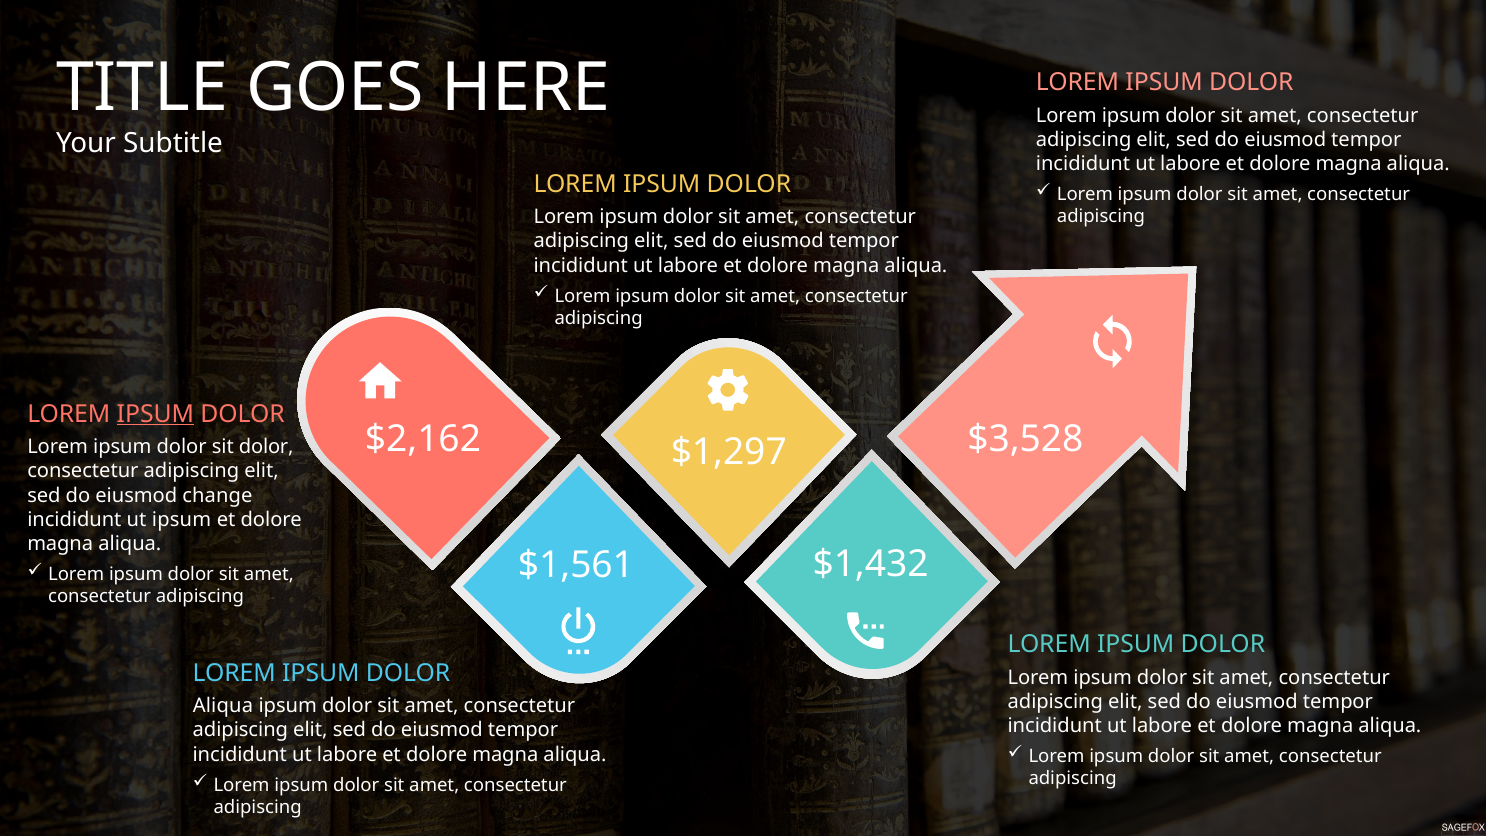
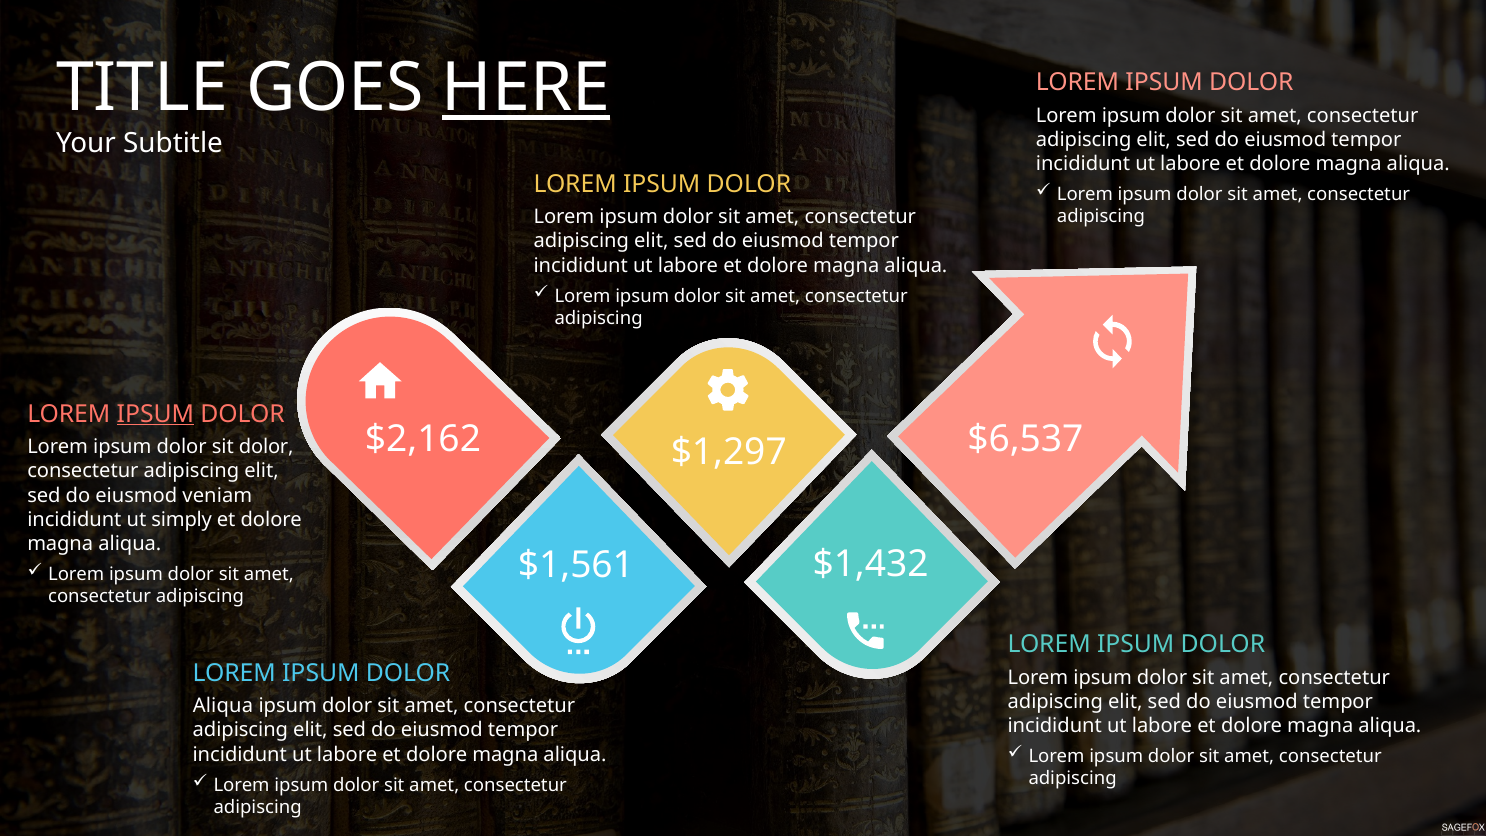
HERE underline: none -> present (526, 88)
$3,528: $3,528 -> $6,537 (1025, 439)
change: change -> veniam (217, 495)
ut ipsum: ipsum -> simply (182, 520)
